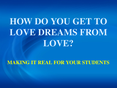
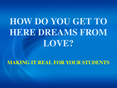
LOVE: LOVE -> HERE (23, 32)
